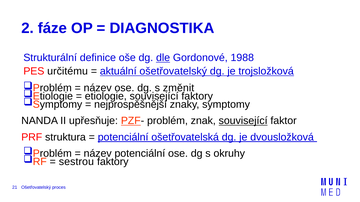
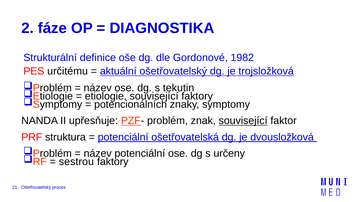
dle underline: present -> none (163, 58)
1988: 1988 -> 1982 (242, 58)
změnit: změnit -> tekutin (179, 88)
nejprospěšnější: nejprospěšnější -> potencionálních (131, 105)
okruhy: okruhy -> určeny (229, 154)
